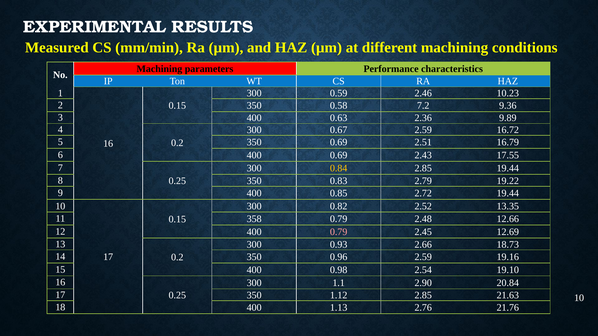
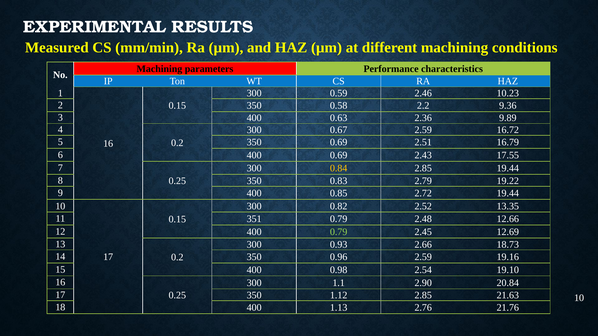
7.2: 7.2 -> 2.2 (423, 106)
358: 358 -> 351 (254, 219)
0.79 colour: pink -> light green (339, 232)
